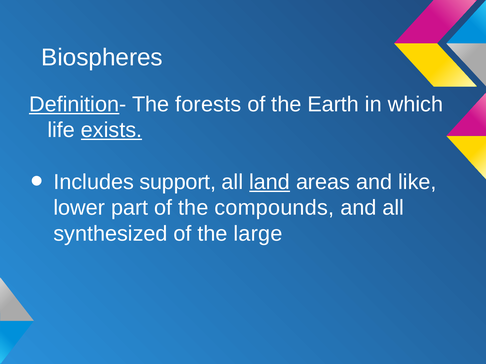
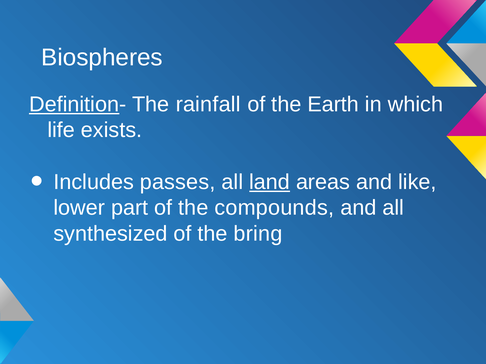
forests: forests -> rainfall (208, 104)
exists underline: present -> none (112, 130)
support: support -> passes (178, 182)
large: large -> bring (258, 234)
